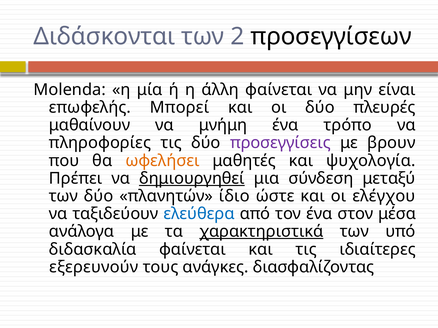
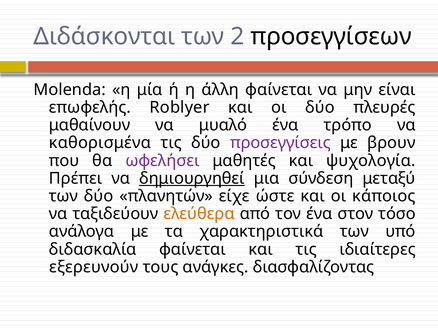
Μπορεί: Μπορεί -> Roblyer (180, 108)
μνήμη: μνήμη -> μυαλό (223, 125)
πληροφορίες: πληροφορίες -> καθορισμένα (100, 143)
ωφελήσει colour: orange -> purple (162, 161)
ίδιο: ίδιο -> είχε (234, 196)
ελέγχου: ελέγχου -> κάποιος (384, 196)
ελεύθερα colour: blue -> orange (199, 214)
μέσα: μέσα -> τόσο (397, 214)
χαρακτηριστικά underline: present -> none (261, 232)
